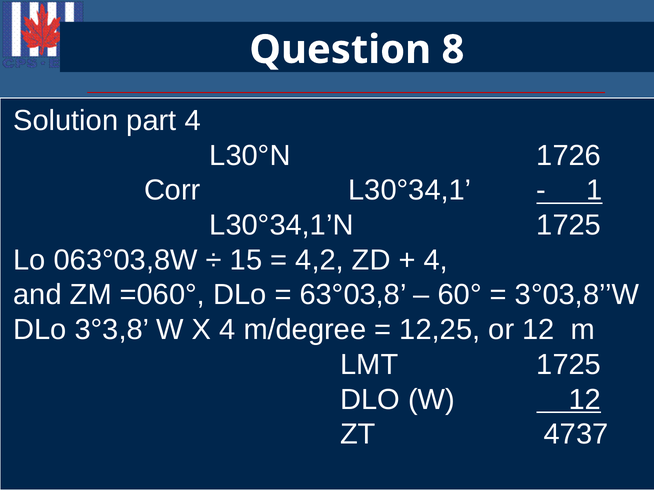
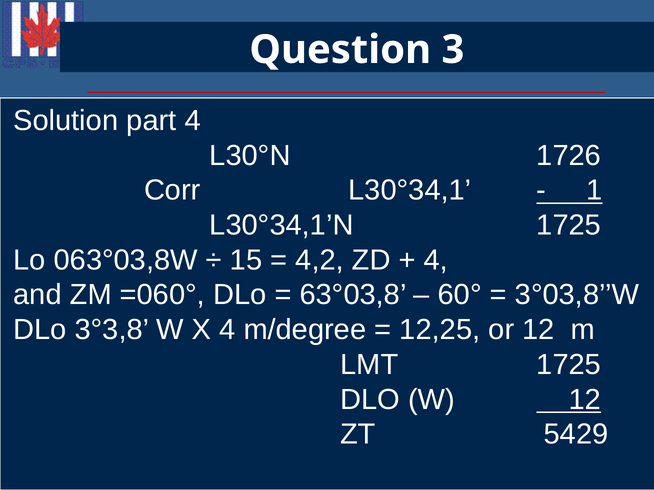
Question 8: 8 -> 3 (453, 50)
4737: 4737 -> 5429 (576, 435)
